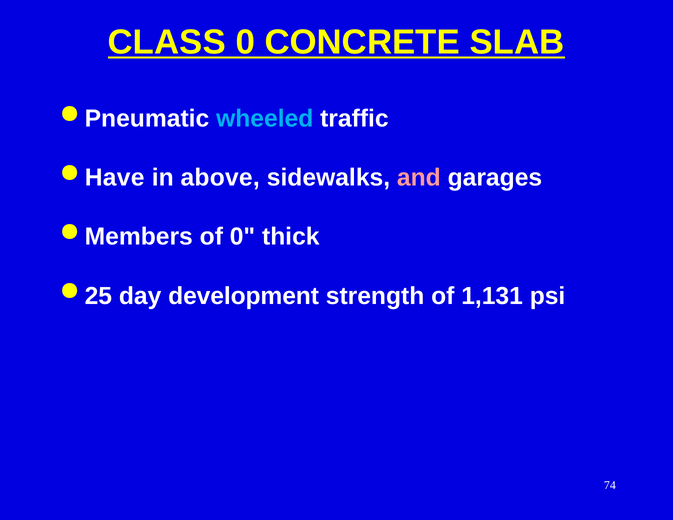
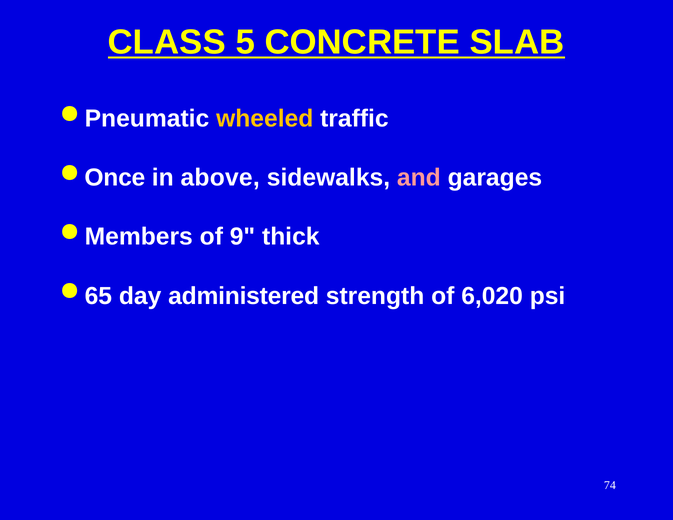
CLASS 0: 0 -> 5 (245, 42)
wheeled colour: light blue -> yellow (265, 118)
Have: Have -> Once (115, 178)
of 0: 0 -> 9 (242, 237)
25: 25 -> 65 (98, 296)
development: development -> administered (244, 296)
1,131: 1,131 -> 6,020 (492, 296)
